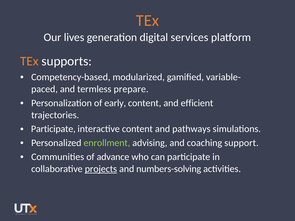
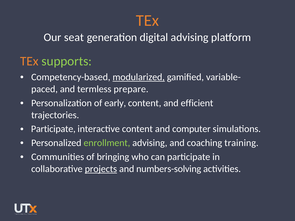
lives: lives -> seat (74, 37)
digital services: services -> advising (190, 37)
supports colour: white -> light green (67, 61)
modularized underline: none -> present (139, 77)
pathways: pathways -> computer (191, 129)
support: support -> training (241, 143)
advance: advance -> bringing (113, 157)
